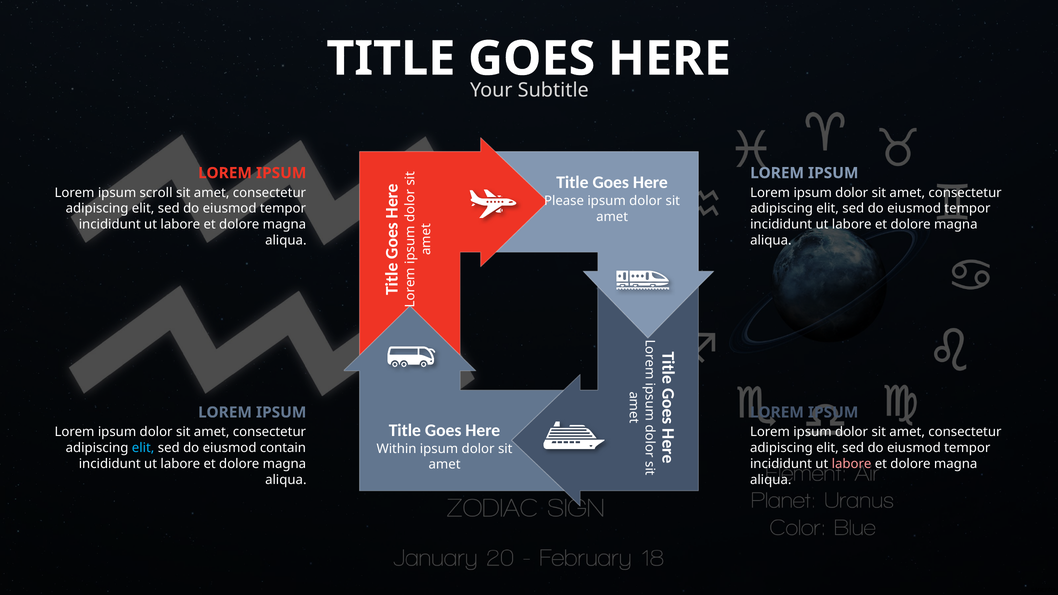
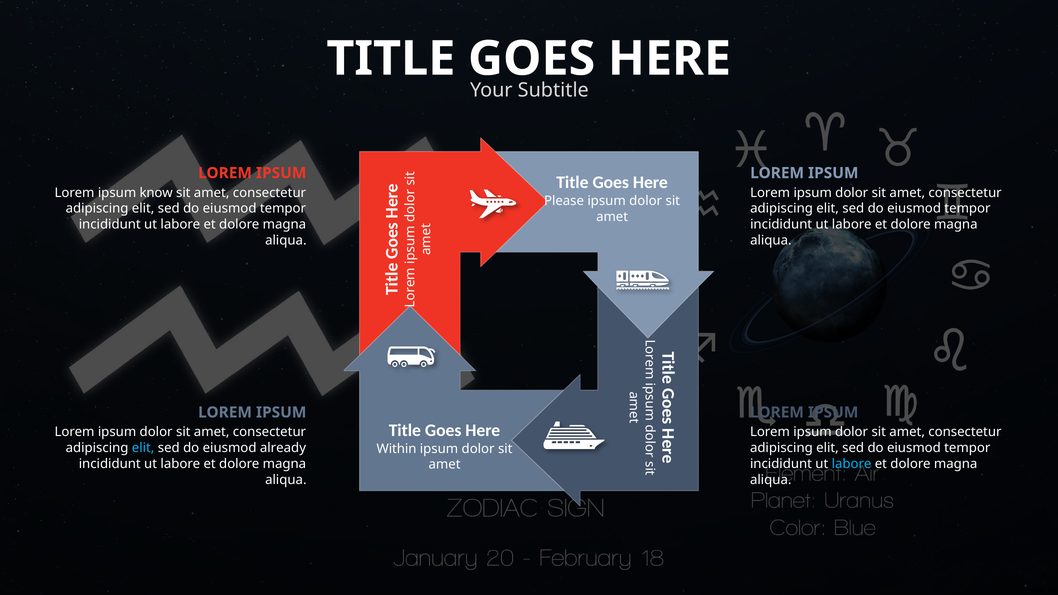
scroll: scroll -> know (156, 193)
contain: contain -> already (283, 448)
labore colour: pink -> light blue (852, 464)
